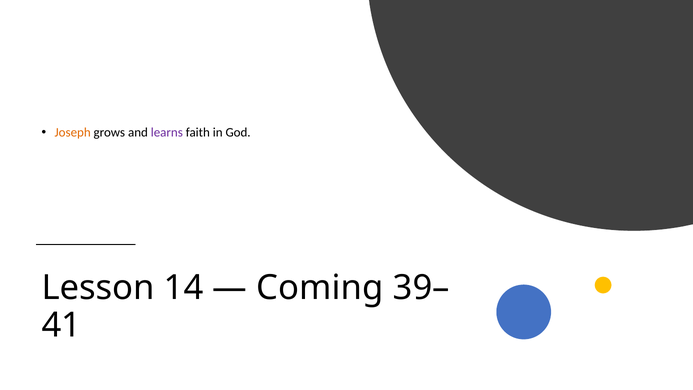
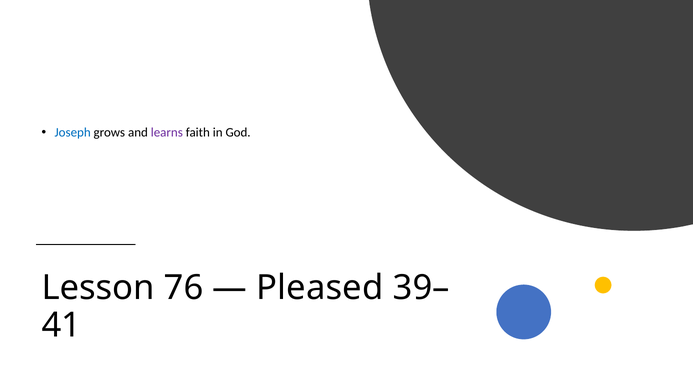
Joseph colour: orange -> blue (73, 132)
14: 14 -> 76 (184, 288)
Coming: Coming -> Pleased (320, 288)
